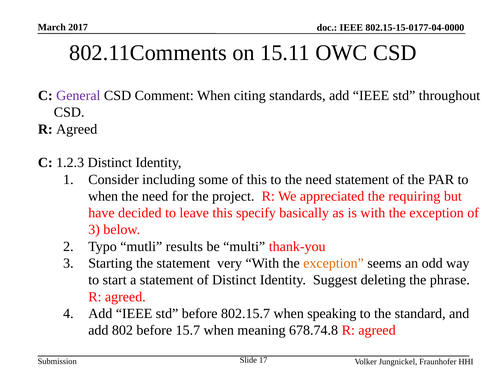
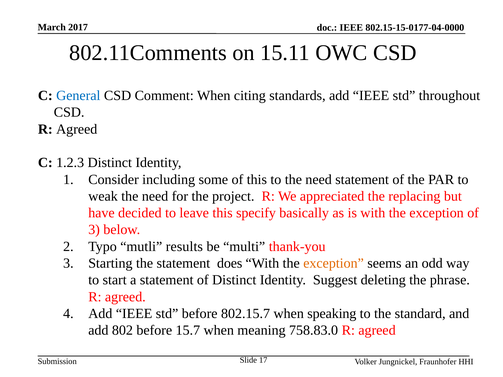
General colour: purple -> blue (78, 96)
when: when -> weak (103, 196)
requiring: requiring -> replacing (414, 196)
very: very -> does (230, 263)
678.74.8: 678.74.8 -> 758.83.0 (314, 330)
